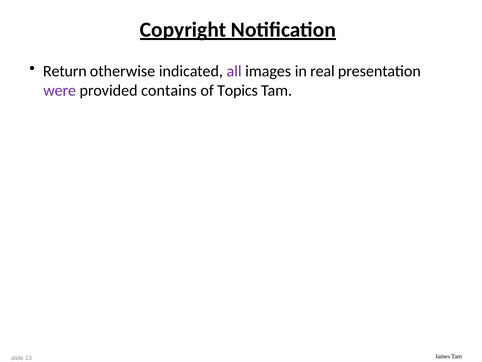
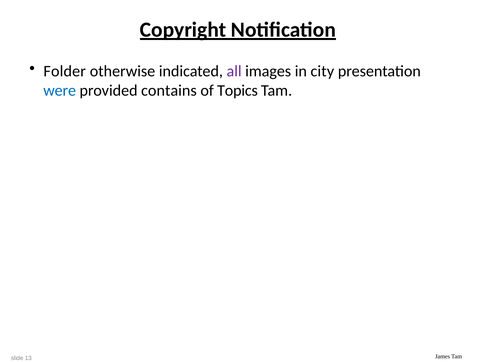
Return: Return -> Folder (65, 71)
real: real -> city (322, 71)
were colour: purple -> blue (60, 90)
